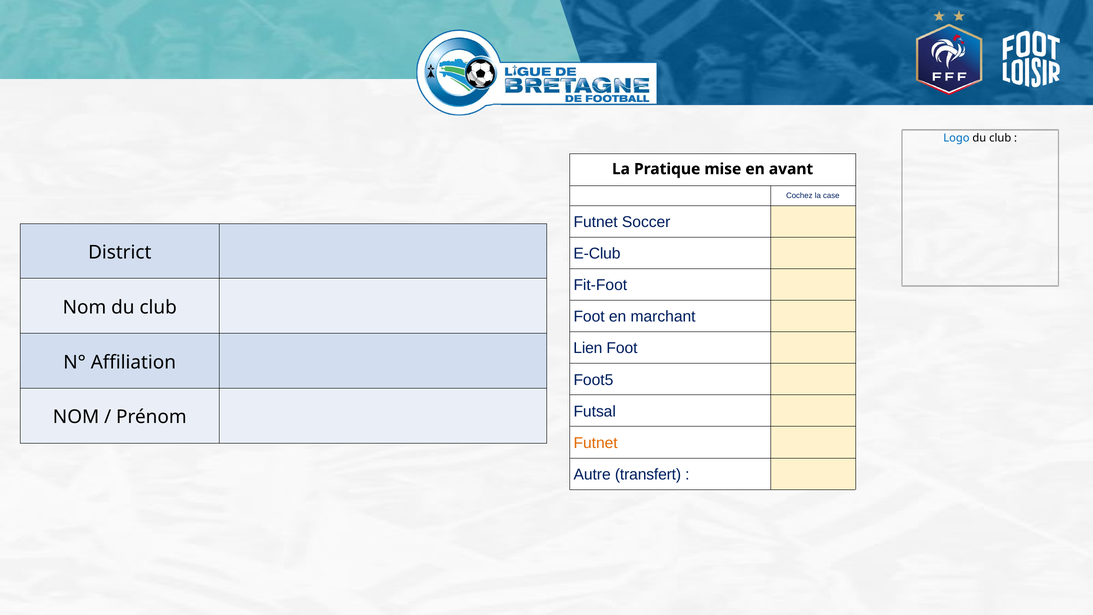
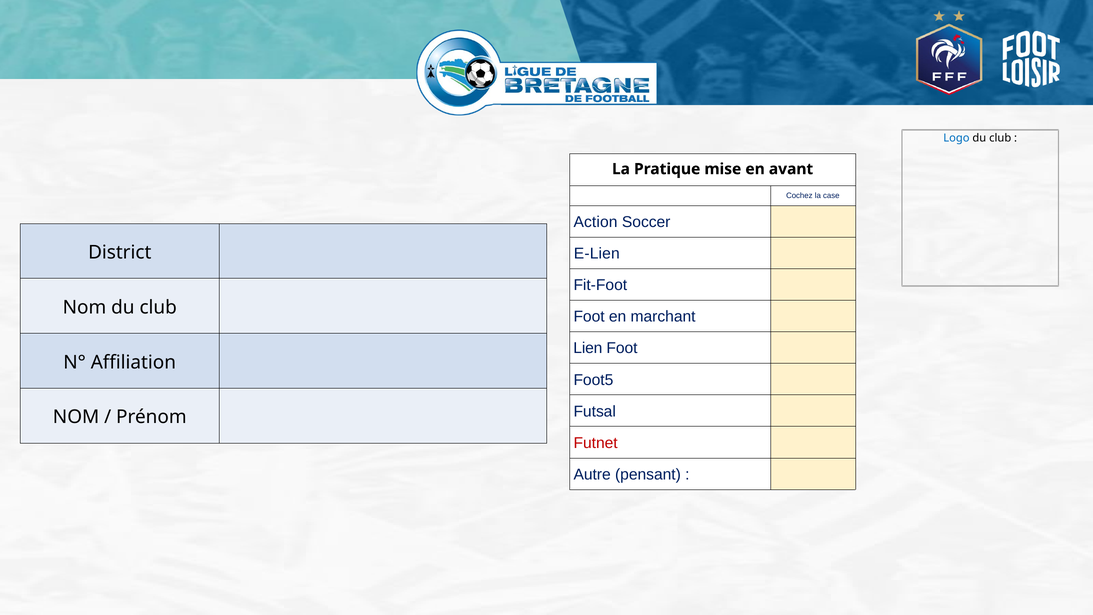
Futnet: Futnet -> Action (596, 222)
E-Club: E-Club -> E-Lien (597, 254)
Futnet colour: orange -> red (596, 443)
transfert: transfert -> pensant (648, 474)
